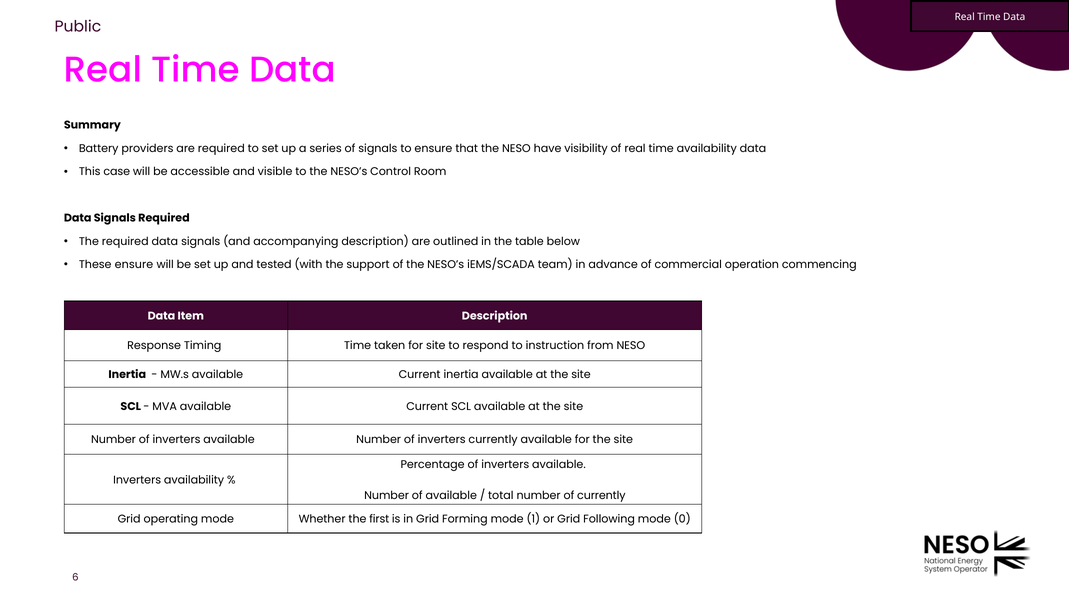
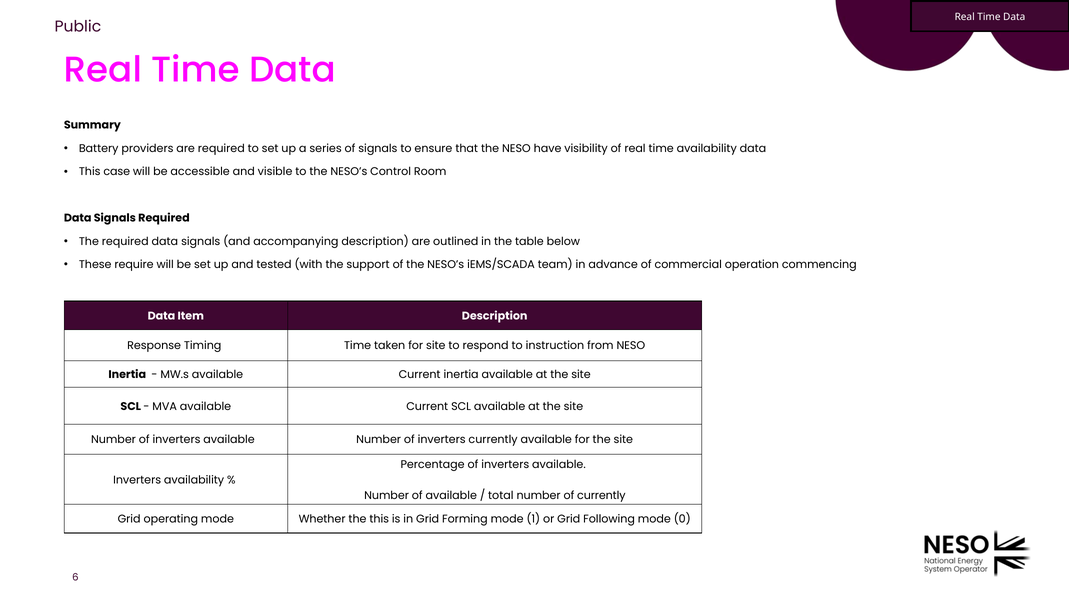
These ensure: ensure -> require (134, 264)
the first: first -> this (379, 519)
